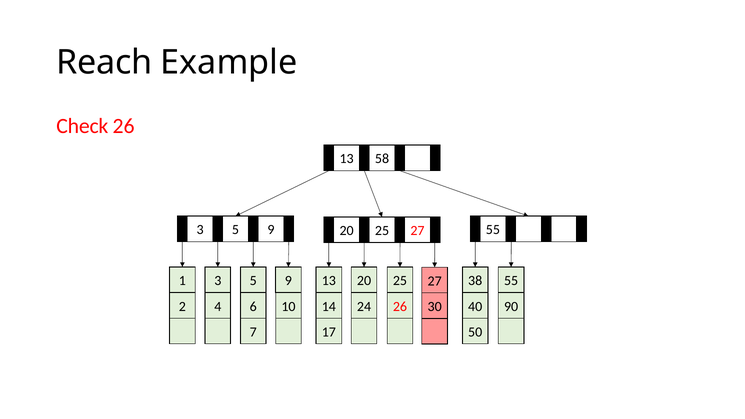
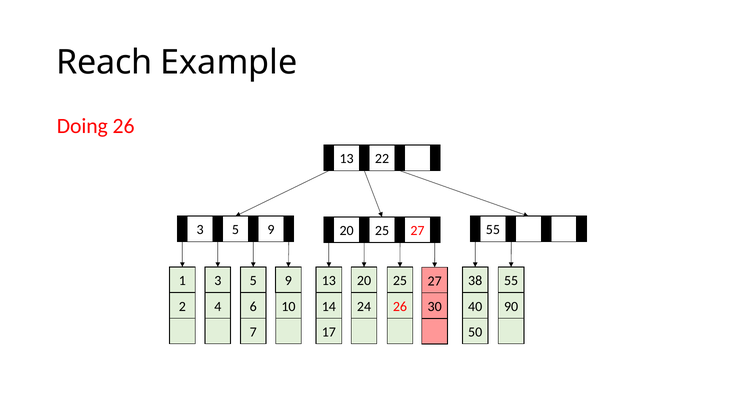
Check: Check -> Doing (82, 126)
58: 58 -> 22 (382, 159)
